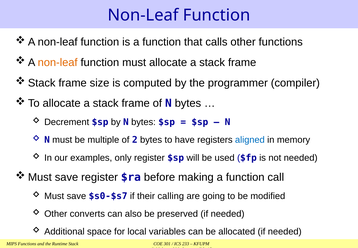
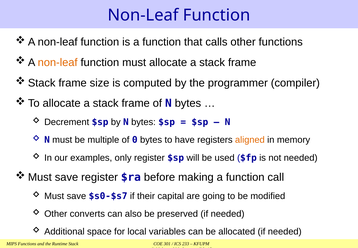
2: 2 -> 0 (135, 140)
aligned colour: blue -> orange (250, 140)
calling: calling -> capital (171, 196)
